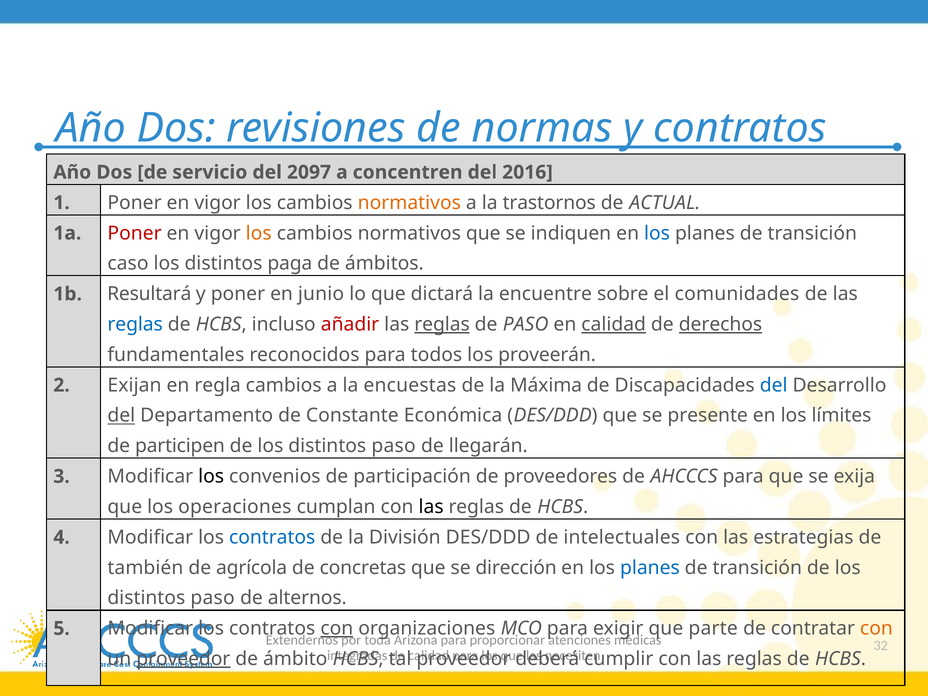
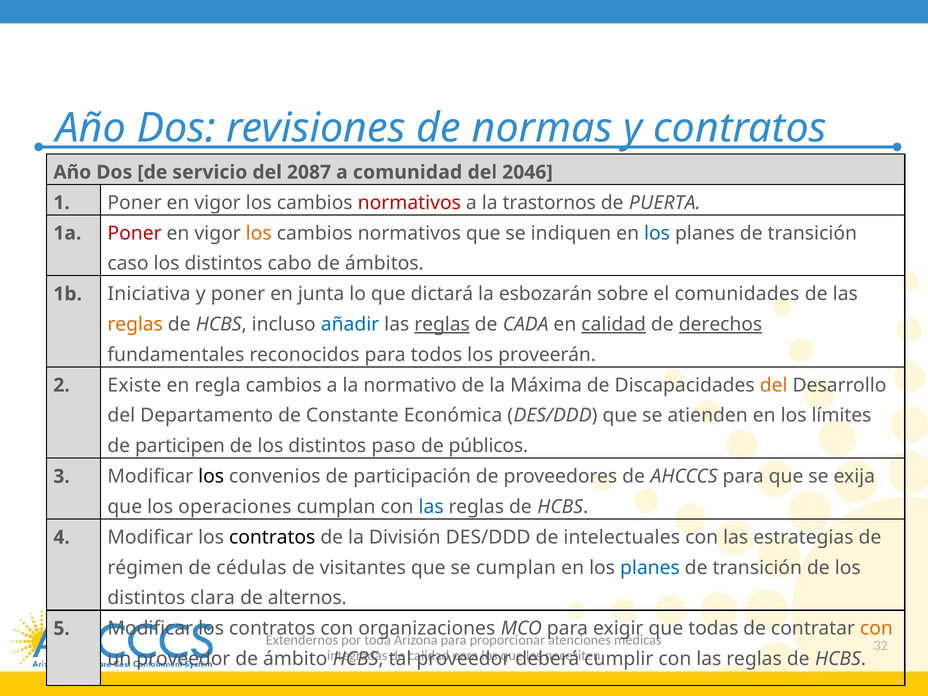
2097: 2097 -> 2087 (309, 172)
concentren: concentren -> comunidad (408, 172)
2016: 2016 -> 2046 (527, 172)
normativos colour: orange -> red (409, 203)
ACTUAL: ACTUAL -> PUERTA (665, 203)
paga: paga -> cabo (290, 264)
Resultará: Resultará -> Iniciativa (149, 294)
junio: junio -> junta (321, 294)
encuentre: encuentre -> esbozarán (546, 294)
reglas colour: blue -> orange (135, 324)
añadir colour: red -> blue (350, 324)
de PASO: PASO -> CADA (526, 324)
Exijan: Exijan -> Existe (134, 385)
encuestas: encuestas -> normativo (410, 385)
del colour: blue -> orange (774, 385)
del underline: present -> none (121, 416)
presente: presente -> atienden (708, 416)
llegarán: llegarán -> públicos (488, 446)
las colour: black -> blue (431, 507)
contratos colour: blue -> black (272, 537)
también: también -> régimen (145, 568)
agrícola: agrícola -> cédulas (251, 568)
concretas: concretas -> visitantes (363, 568)
se dirección: dirección -> cumplan (516, 568)
paso: paso -> clara (213, 598)
con underline: present -> none (337, 628)
parte: parte -> todas (713, 628)
proveedor underline: present -> none (183, 659)
